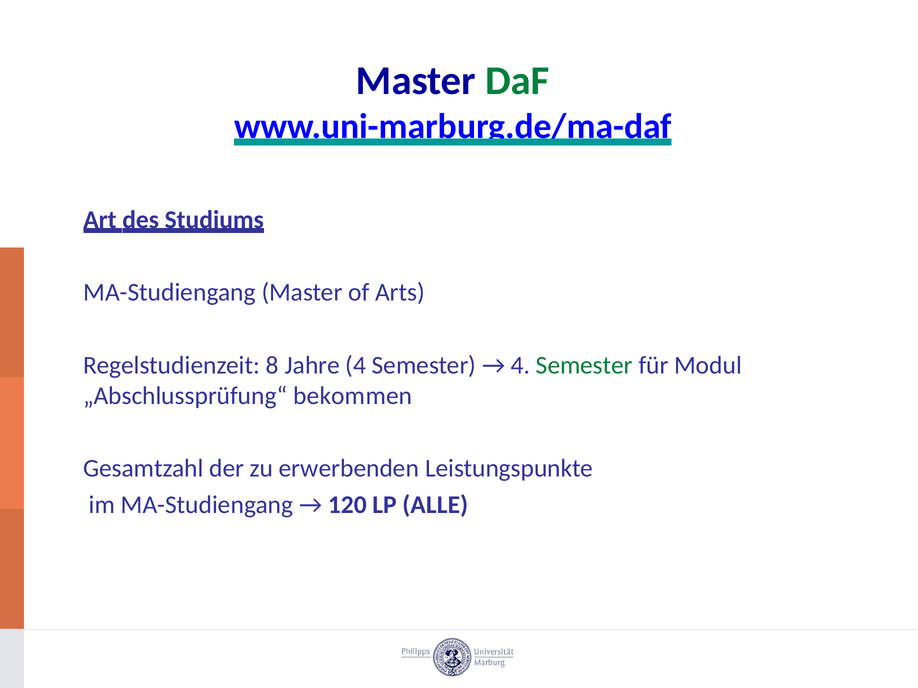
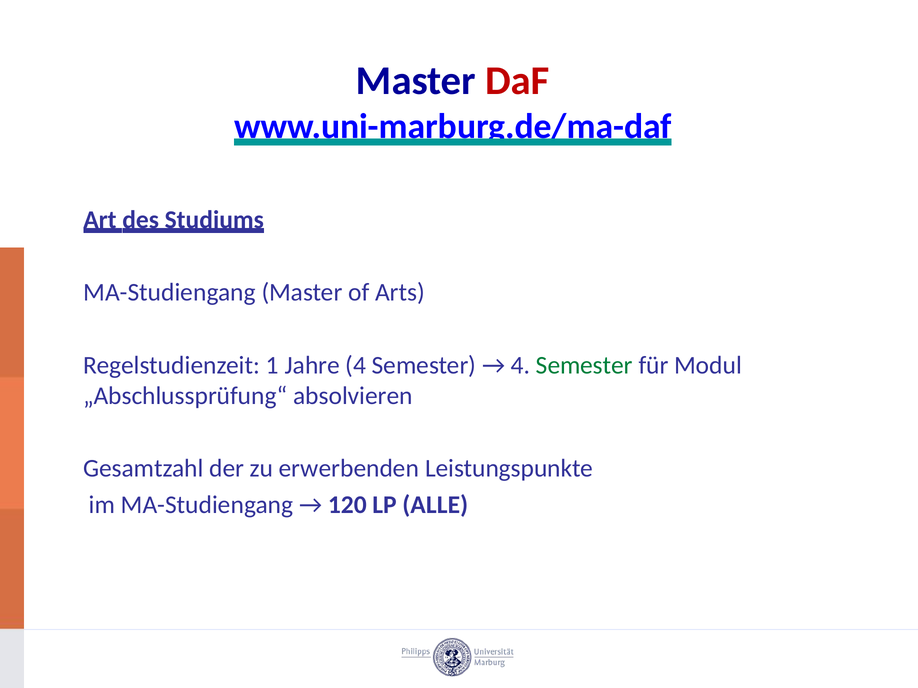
DaF colour: green -> red (517, 81)
8: 8 -> 1 (272, 365)
bekommen: bekommen -> absolvieren (353, 396)
